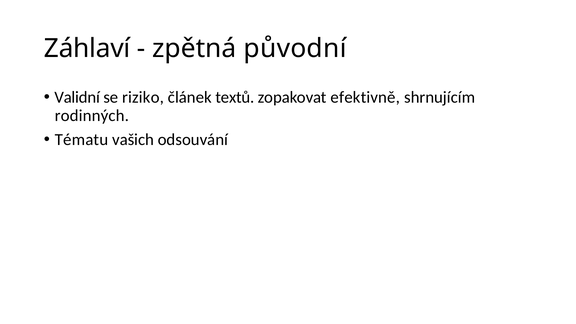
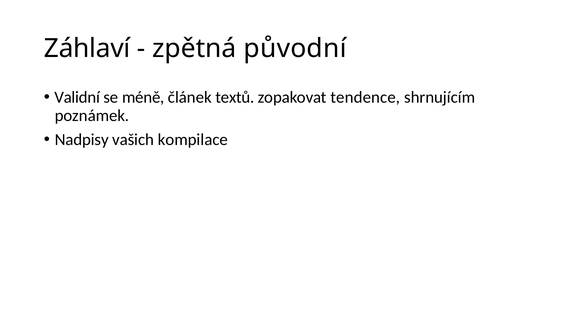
riziko: riziko -> méně (143, 97)
efektivně: efektivně -> tendence (365, 97)
rodinných: rodinných -> poznámek (92, 116)
Tématu: Tématu -> Nadpisy (82, 140)
odsouvání: odsouvání -> kompilace (193, 140)
